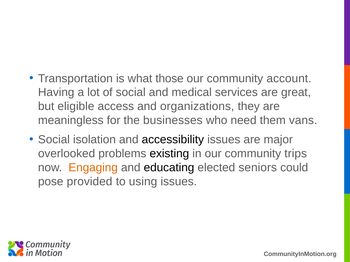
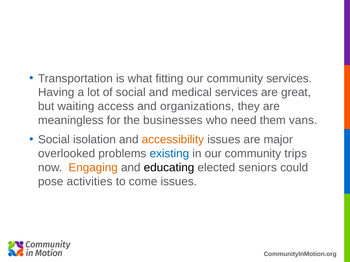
those: those -> fitting (169, 79)
community account: account -> services (289, 79)
eligible: eligible -> waiting (76, 107)
accessibility colour: black -> orange (173, 140)
existing colour: black -> blue (169, 154)
provided: provided -> activities (90, 182)
using: using -> come (143, 182)
